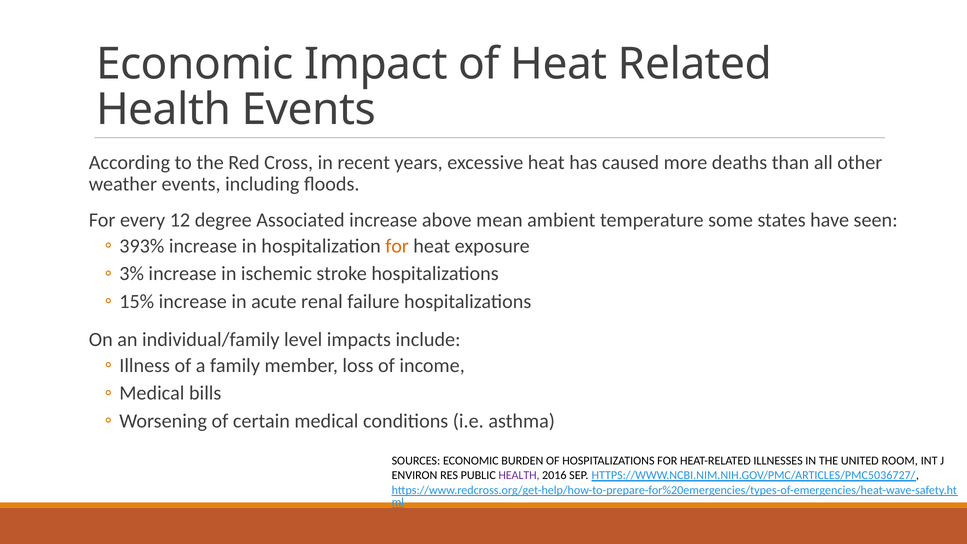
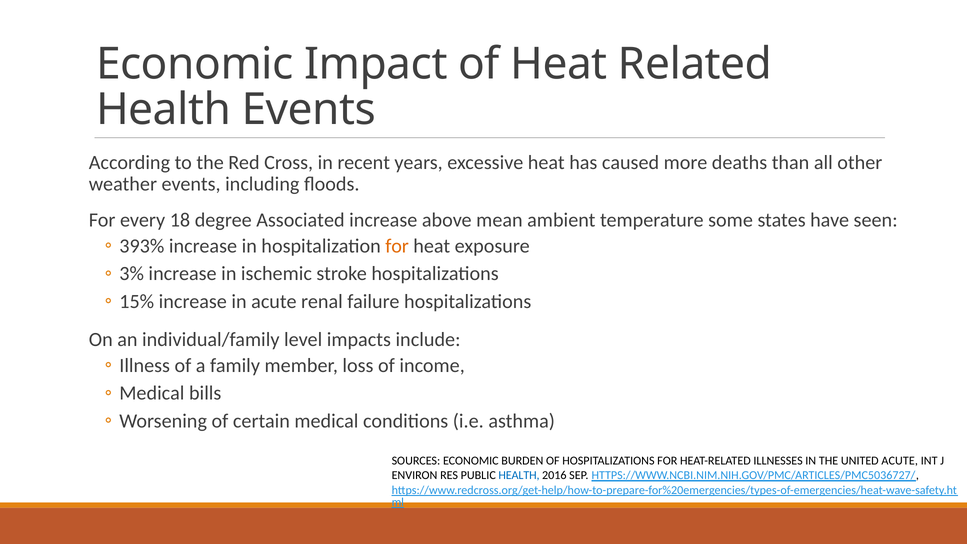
12: 12 -> 18 (180, 220)
UNITED ROOM: ROOM -> ACUTE (900, 461)
HEALTH colour: purple -> blue (519, 475)
